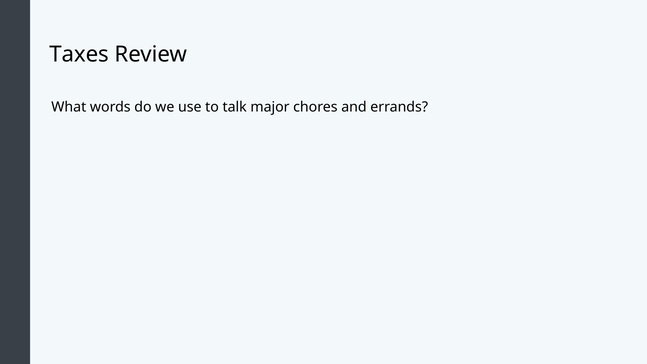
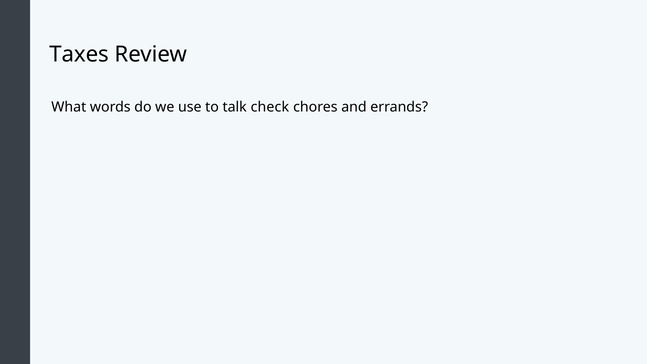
major: major -> check (270, 107)
